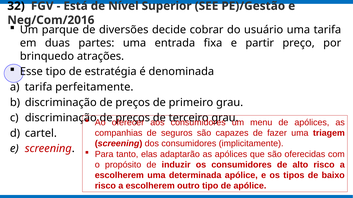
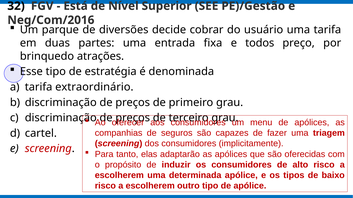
partir: partir -> todos (260, 43)
perfeitamente: perfeitamente -> extraordinário (94, 87)
